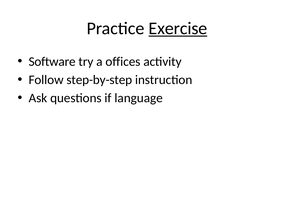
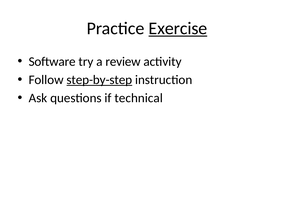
offices: offices -> review (123, 62)
step-by-step underline: none -> present (99, 80)
language: language -> technical (139, 98)
